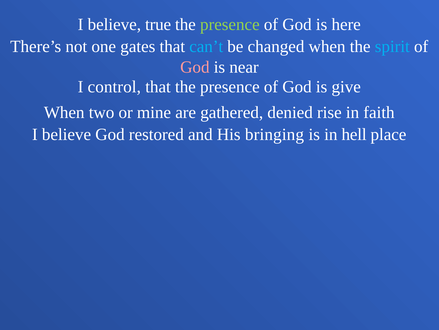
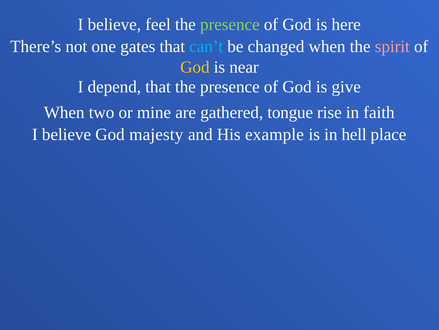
true: true -> feel (158, 25)
spirit colour: light blue -> pink (392, 47)
God colour: pink -> yellow (195, 67)
control: control -> depend (114, 87)
denied: denied -> tongue (290, 112)
restored: restored -> majesty (156, 134)
bringing: bringing -> example (274, 134)
